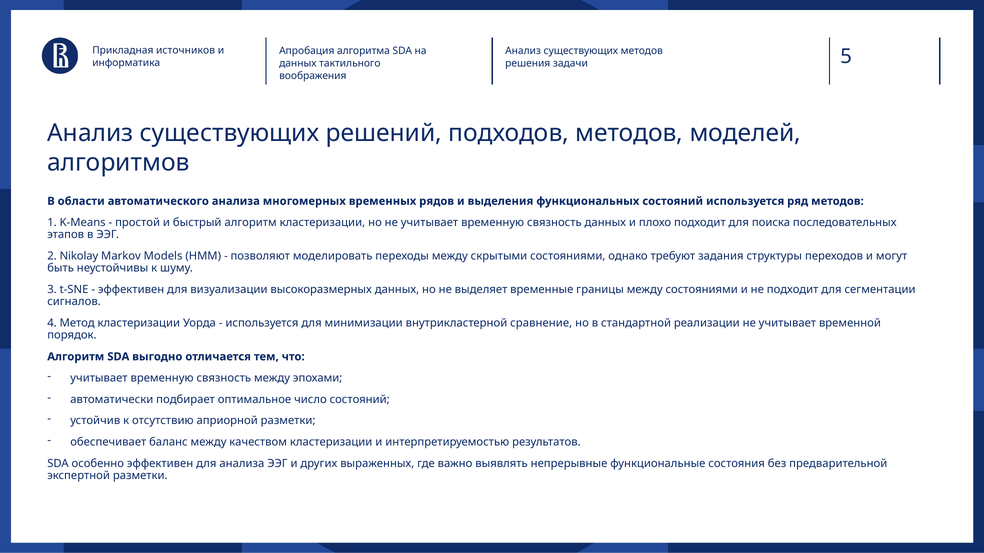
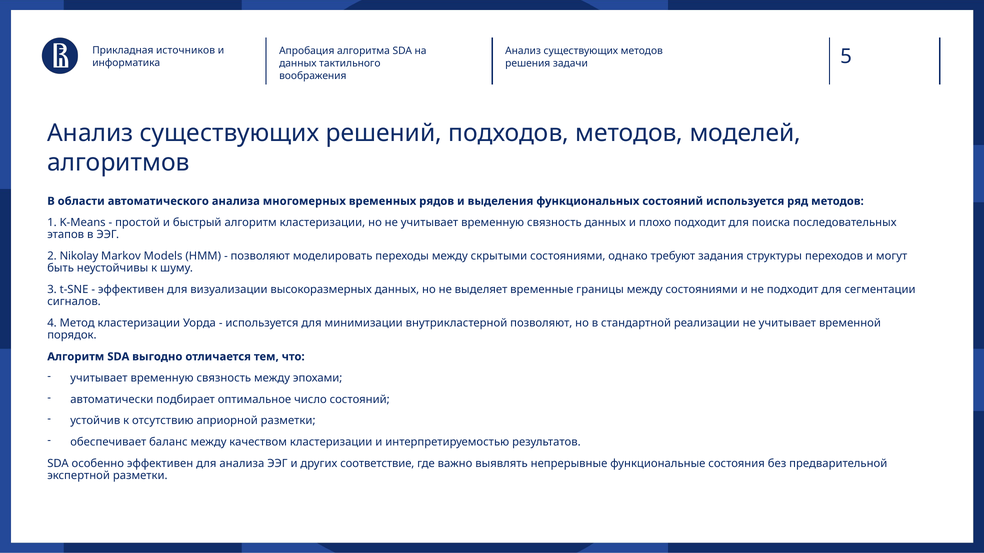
внутрикластерной сравнение: сравнение -> позволяют (541, 323)
выраженных: выраженных -> соответствие (377, 464)
